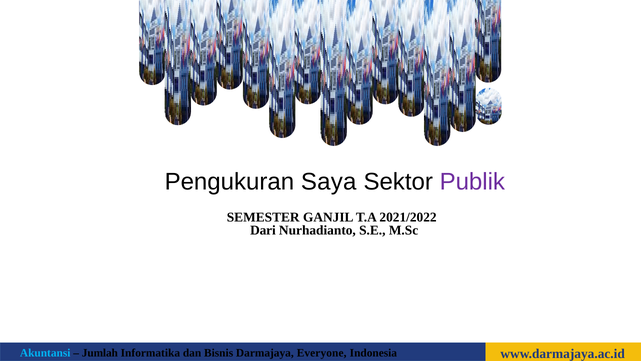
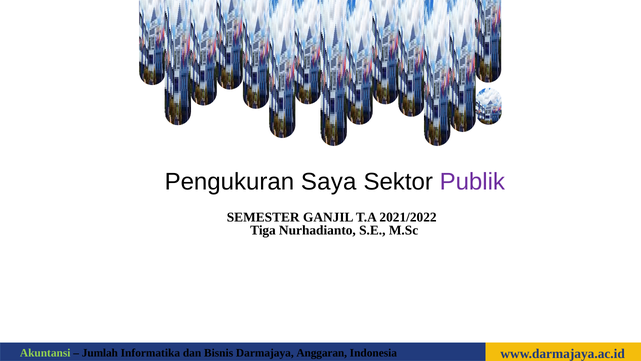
Dari: Dari -> Tiga (263, 230)
Akuntansi colour: light blue -> light green (45, 352)
Everyone: Everyone -> Anggaran (322, 352)
